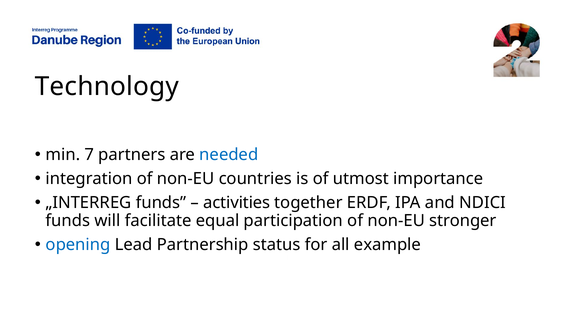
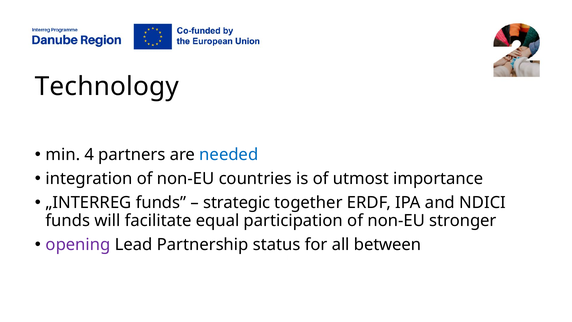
7: 7 -> 4 (89, 155)
activities: activities -> strategic (237, 202)
opening colour: blue -> purple (78, 244)
example: example -> between (388, 244)
